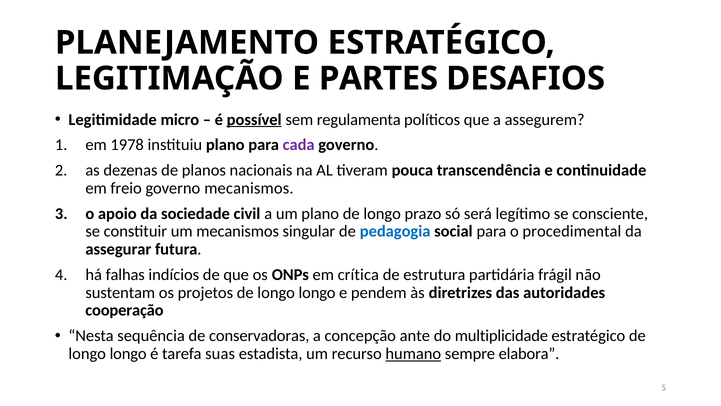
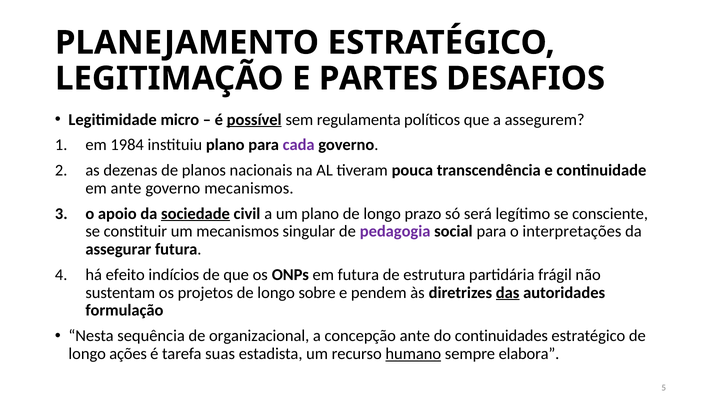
1978: 1978 -> 1984 (127, 145)
em freio: freio -> ante (126, 188)
sociedade underline: none -> present (196, 213)
pedagogia colour: blue -> purple (395, 231)
procedimental: procedimental -> interpretações (572, 231)
falhas: falhas -> efeito (125, 274)
em crítica: crítica -> futura (358, 274)
projetos de longo longo: longo -> sobre (317, 292)
das underline: none -> present (508, 292)
cooperação: cooperação -> formulação (124, 310)
conservadoras: conservadoras -> organizacional (259, 335)
multiplicidade: multiplicidade -> continuidades (501, 335)
longo: longo -> ações (128, 353)
